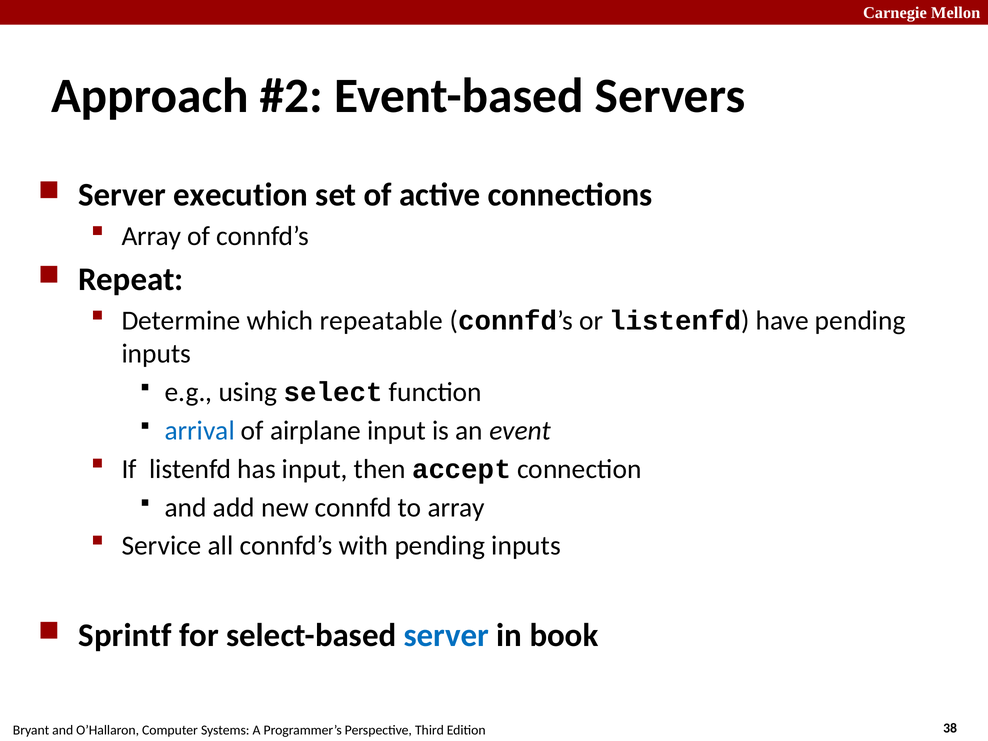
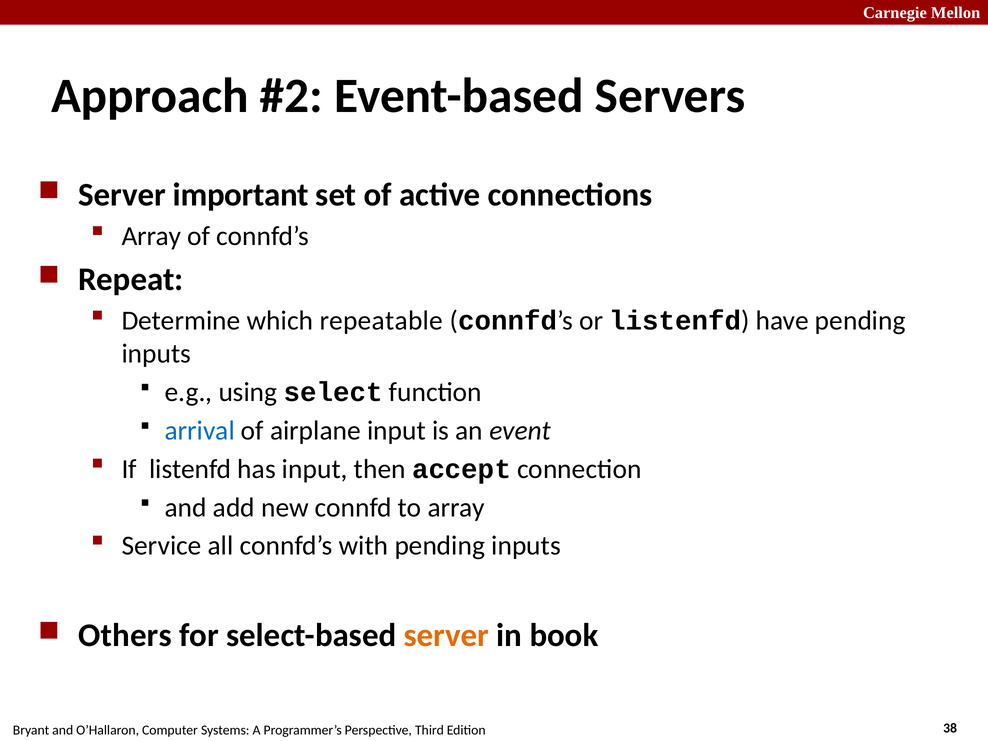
execution: execution -> important (241, 195)
Sprintf: Sprintf -> Others (125, 635)
server colour: blue -> orange (446, 635)
